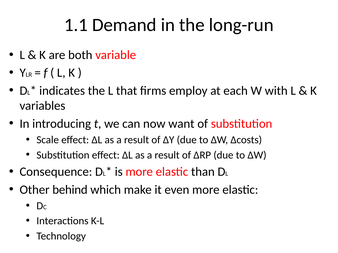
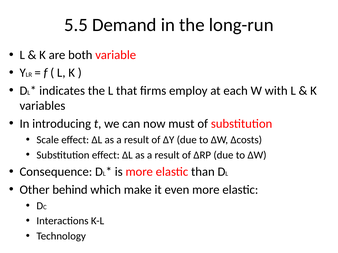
1.1: 1.1 -> 5.5 (76, 25)
want: want -> must (181, 124)
